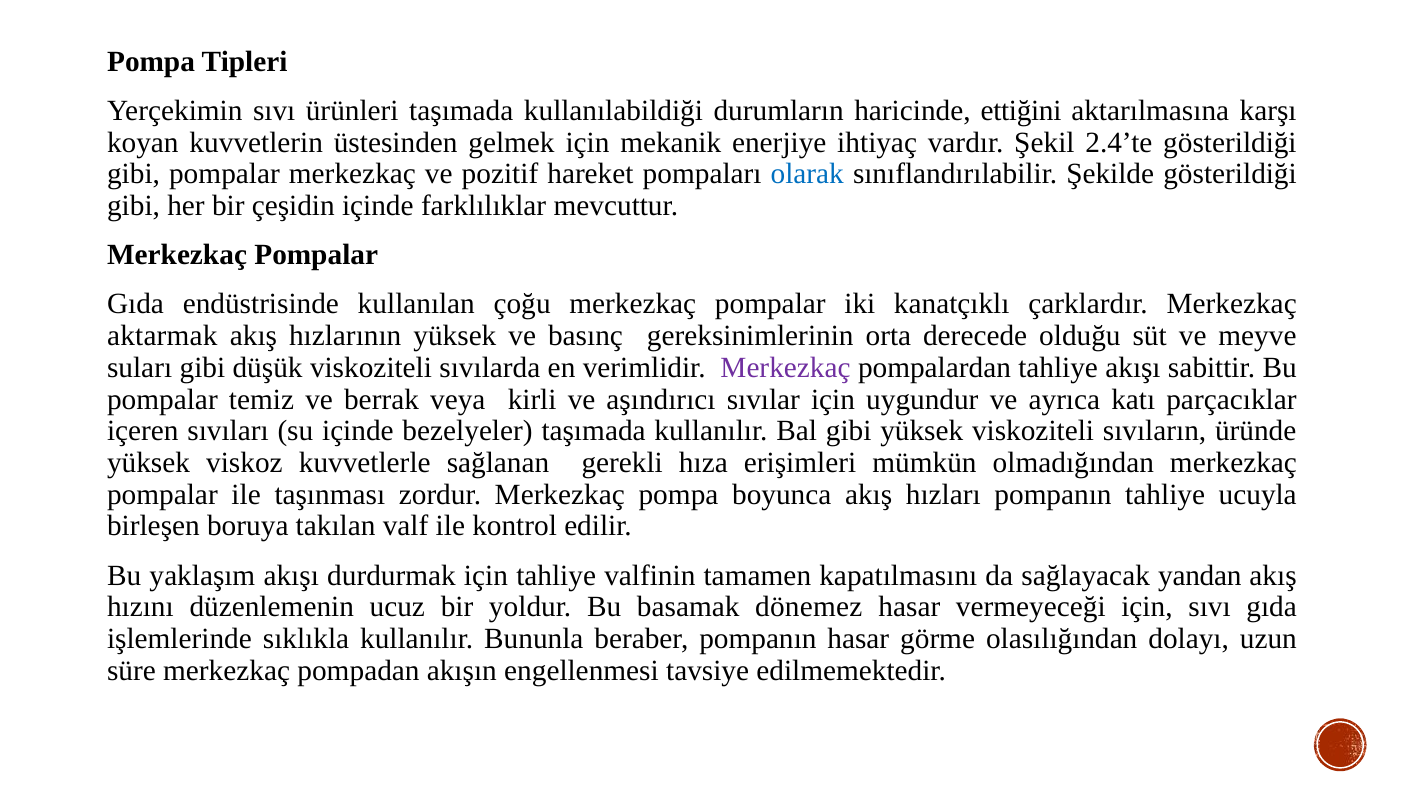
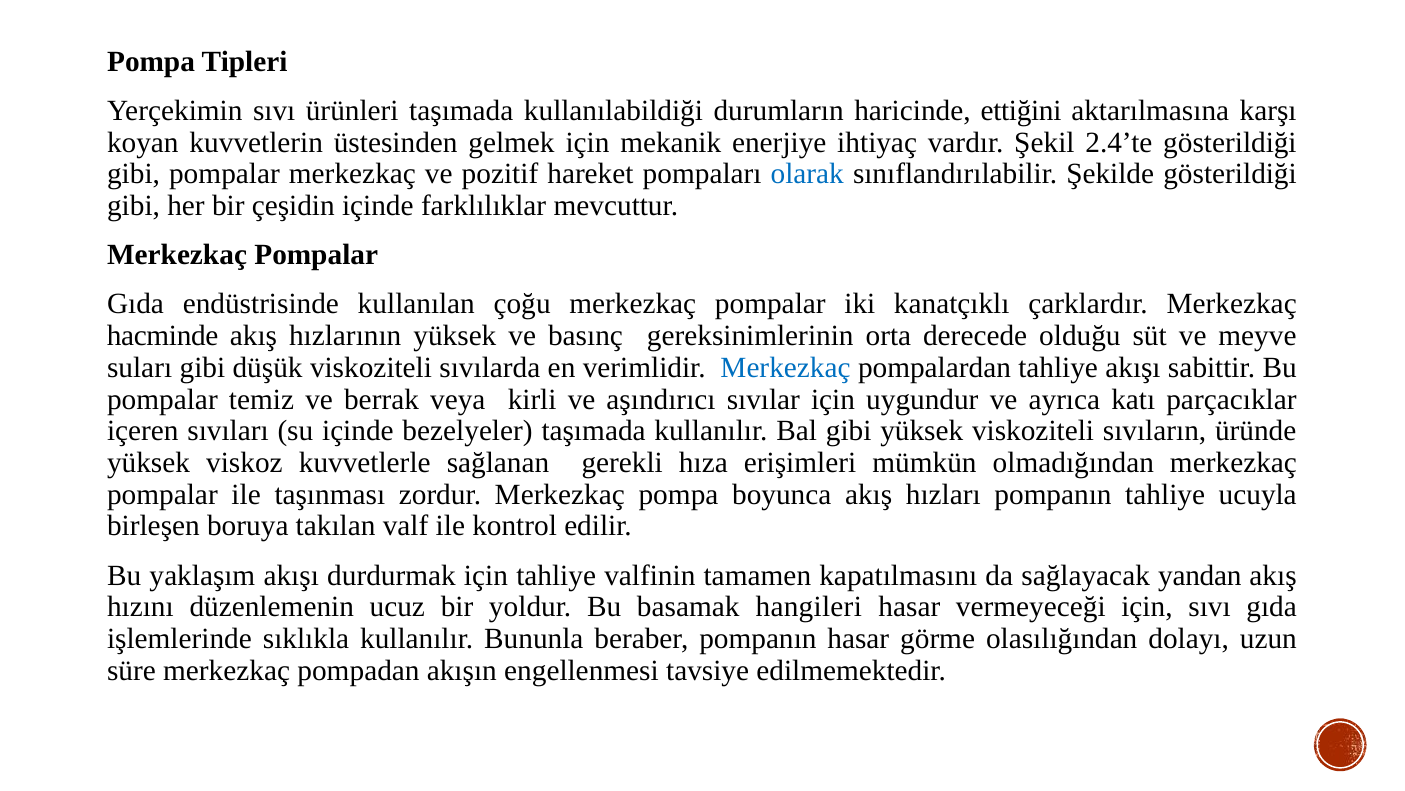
aktarmak: aktarmak -> hacminde (163, 336)
Merkezkaç colour: purple -> blue (786, 367)
dönemez: dönemez -> hangileri (809, 606)
